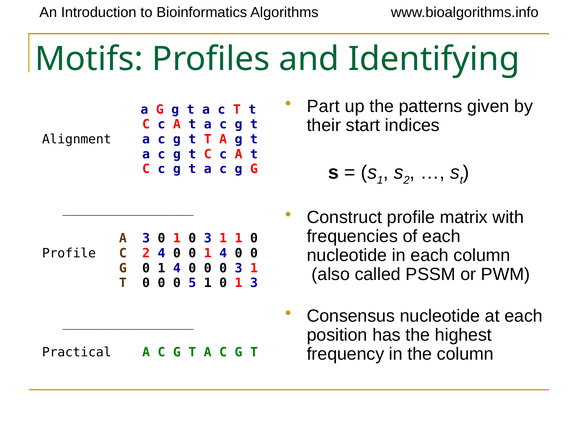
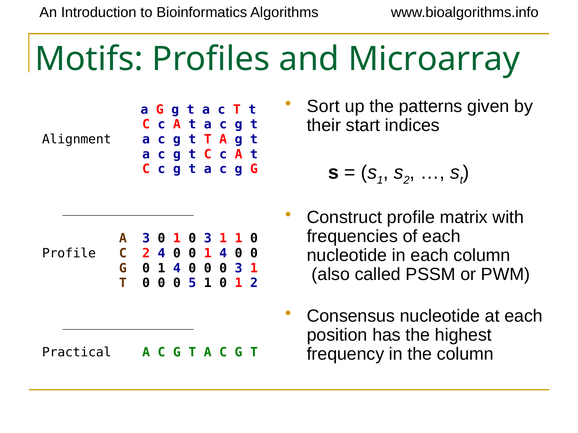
Identifying: Identifying -> Microarray (434, 59)
Part: Part -> Sort (323, 106)
1 3: 3 -> 2 (254, 283)
